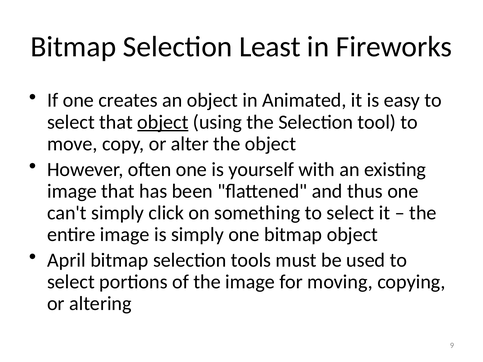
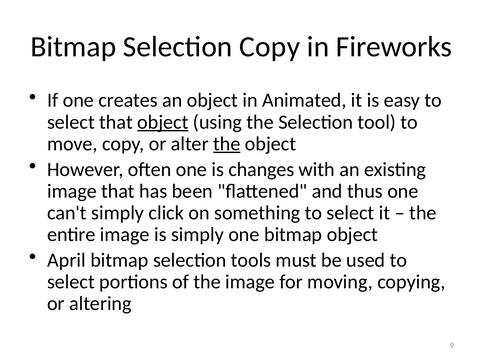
Selection Least: Least -> Copy (270, 47)
the underline: none -> present (227, 144)
yourself: yourself -> changes (261, 169)
